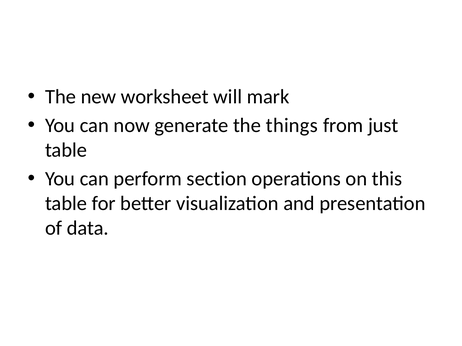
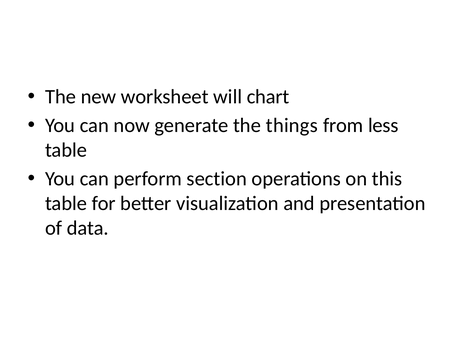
mark: mark -> chart (268, 97)
just: just -> less (383, 126)
